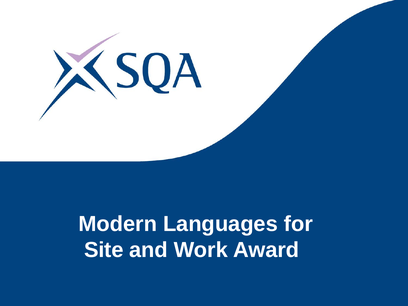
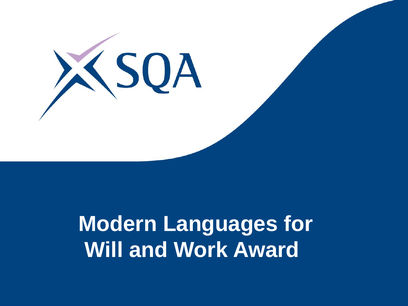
Site: Site -> Will (104, 250)
